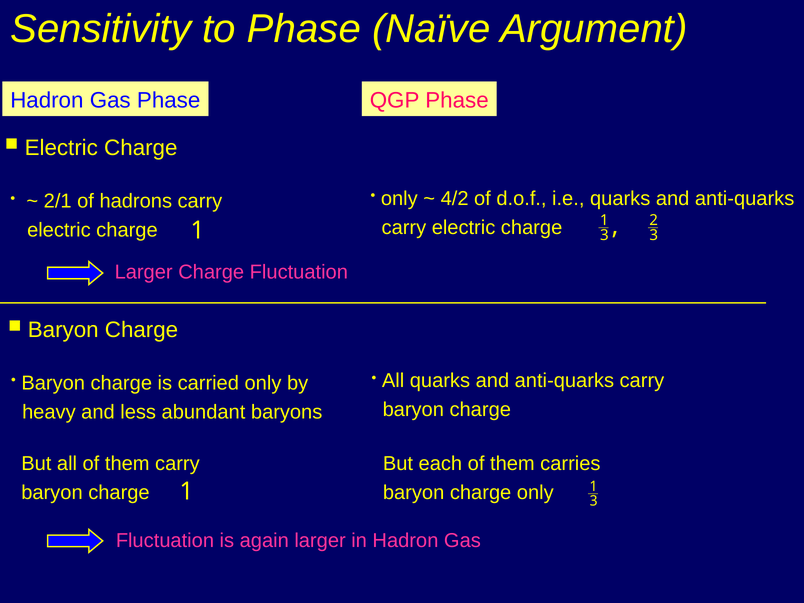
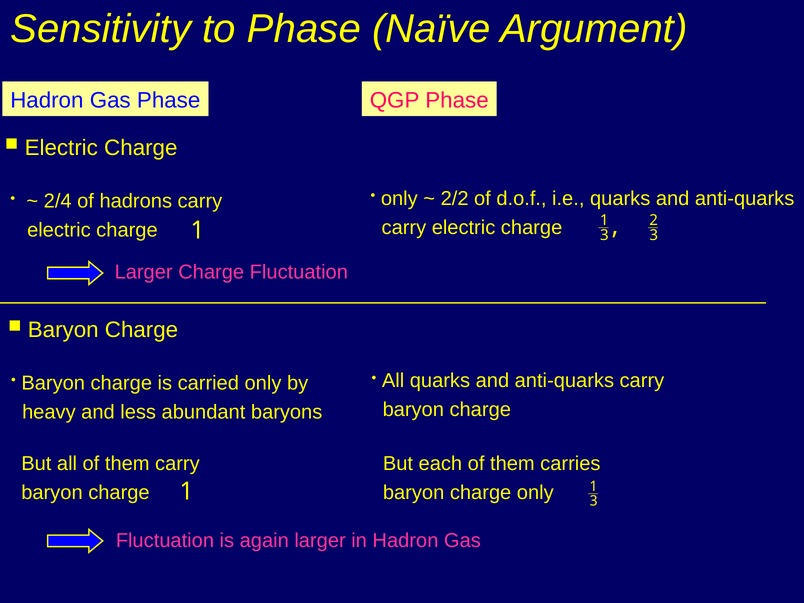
4/2: 4/2 -> 2/2 (455, 198)
2/1: 2/1 -> 2/4 (58, 201)
